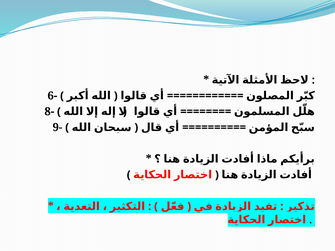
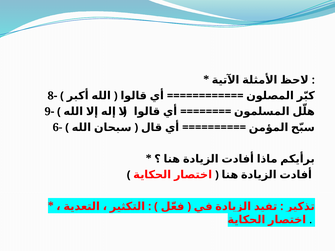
6-: 6- -> 8- (52, 96)
8-: 8- -> 9- (49, 112)
9-: 9- -> 6- (57, 127)
